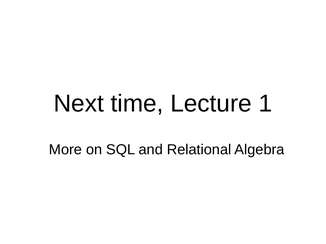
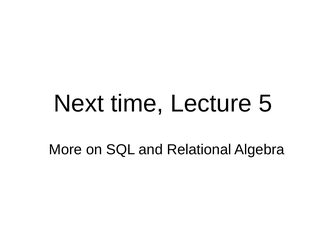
1: 1 -> 5 (265, 104)
